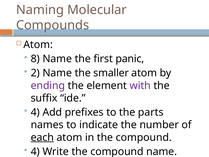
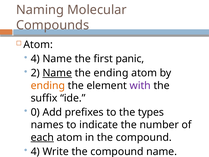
8: 8 -> 4 (35, 59)
Name underline: none -> present (57, 73)
the smaller: smaller -> ending (111, 73)
ending colour: purple -> orange (48, 85)
4: 4 -> 0 (35, 112)
parts: parts -> types (151, 112)
